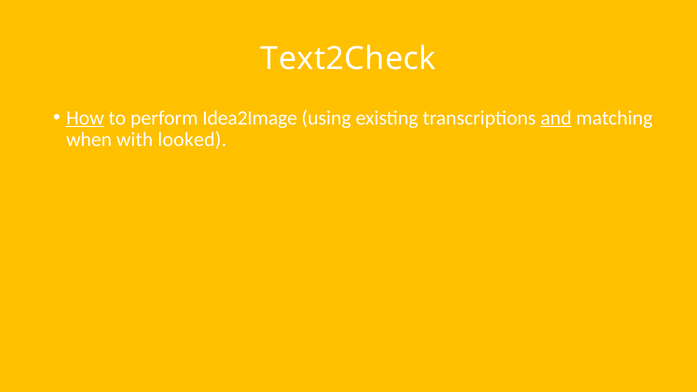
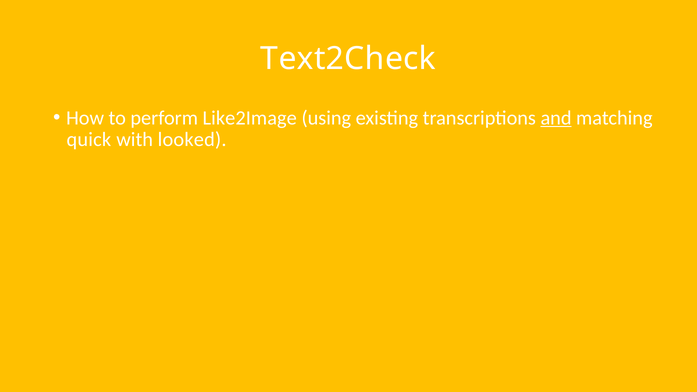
How underline: present -> none (85, 118)
Idea2Image: Idea2Image -> Like2Image (250, 118)
when: when -> quick (89, 140)
